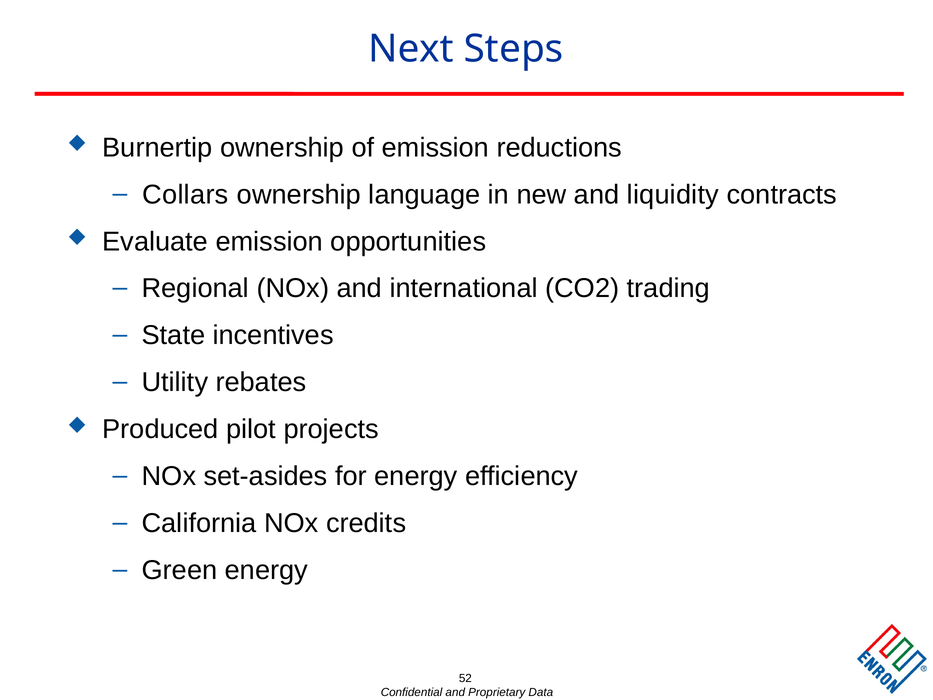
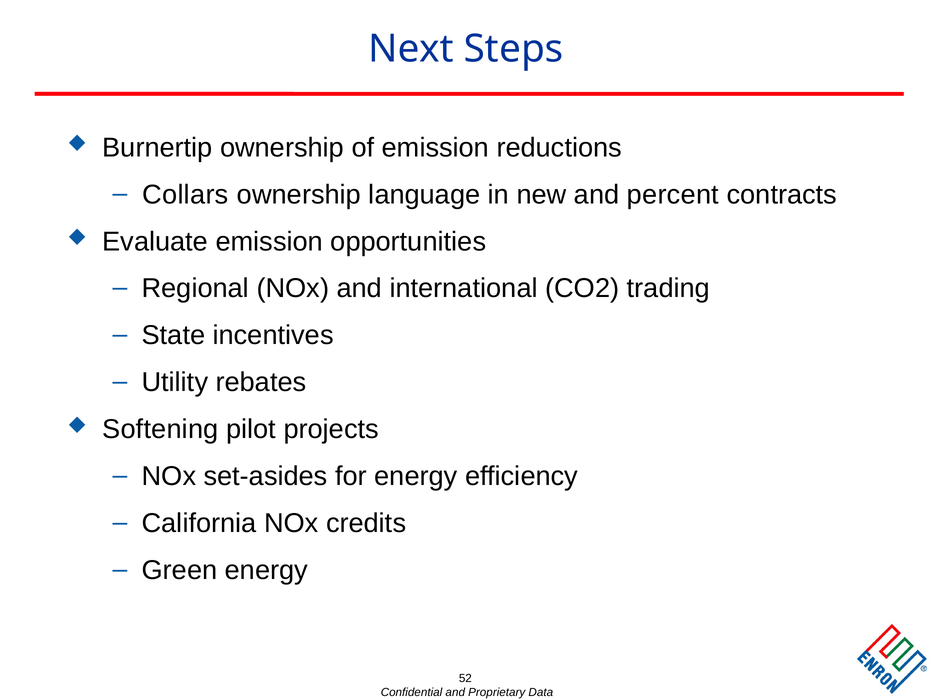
liquidity: liquidity -> percent (673, 195)
Produced: Produced -> Softening (160, 429)
